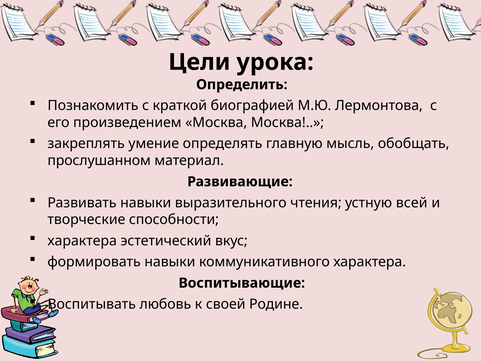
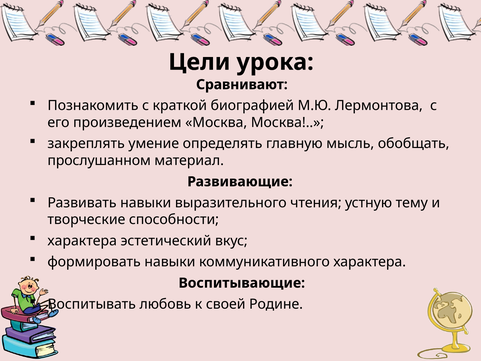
Определить: Определить -> Сравнивают (242, 85)
всей: всей -> тему (412, 203)
